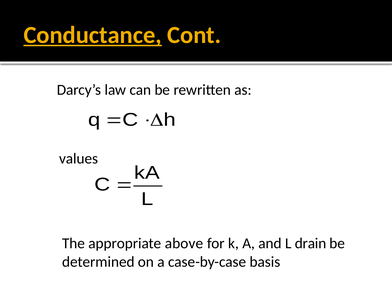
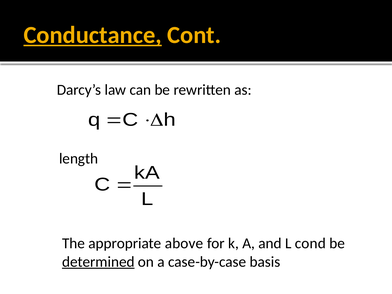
values: values -> length (79, 158)
drain: drain -> cond (310, 243)
determined underline: none -> present (98, 262)
